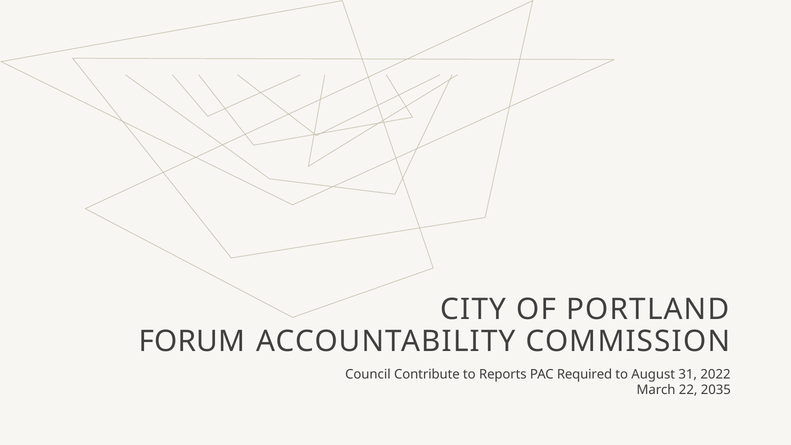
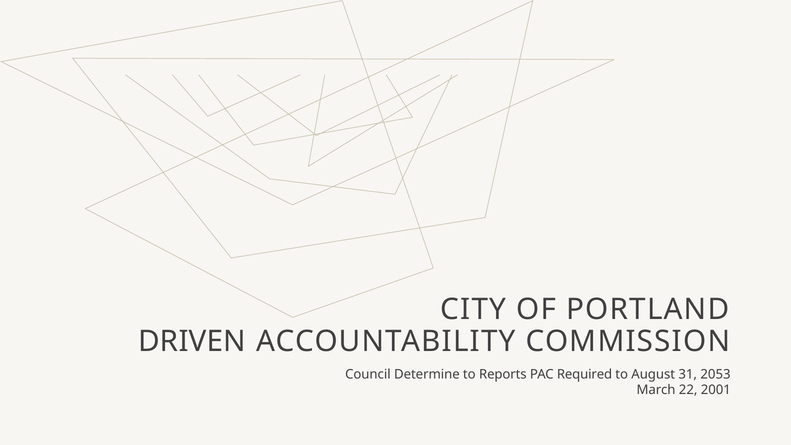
FORUM: FORUM -> DRIVEN (192, 341)
Contribute: Contribute -> Determine (427, 374)
2022: 2022 -> 2053 (716, 374)
2035: 2035 -> 2001 (716, 390)
